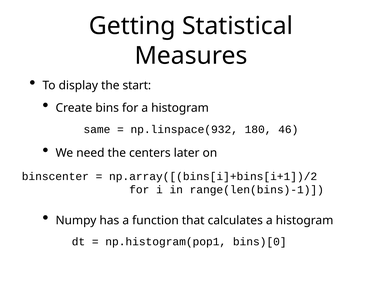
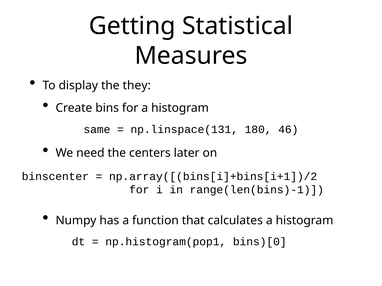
start: start -> they (137, 86)
np.linspace(932: np.linspace(932 -> np.linspace(131 (184, 130)
